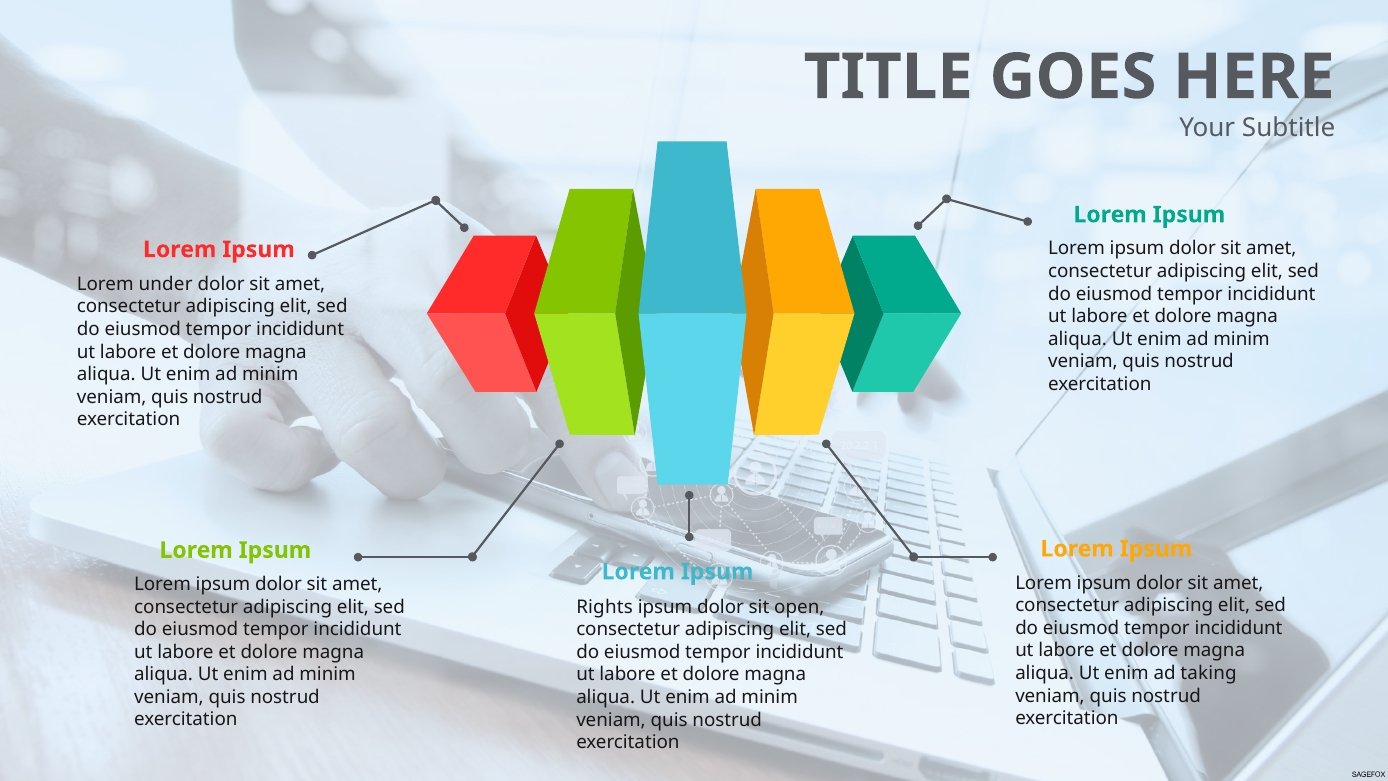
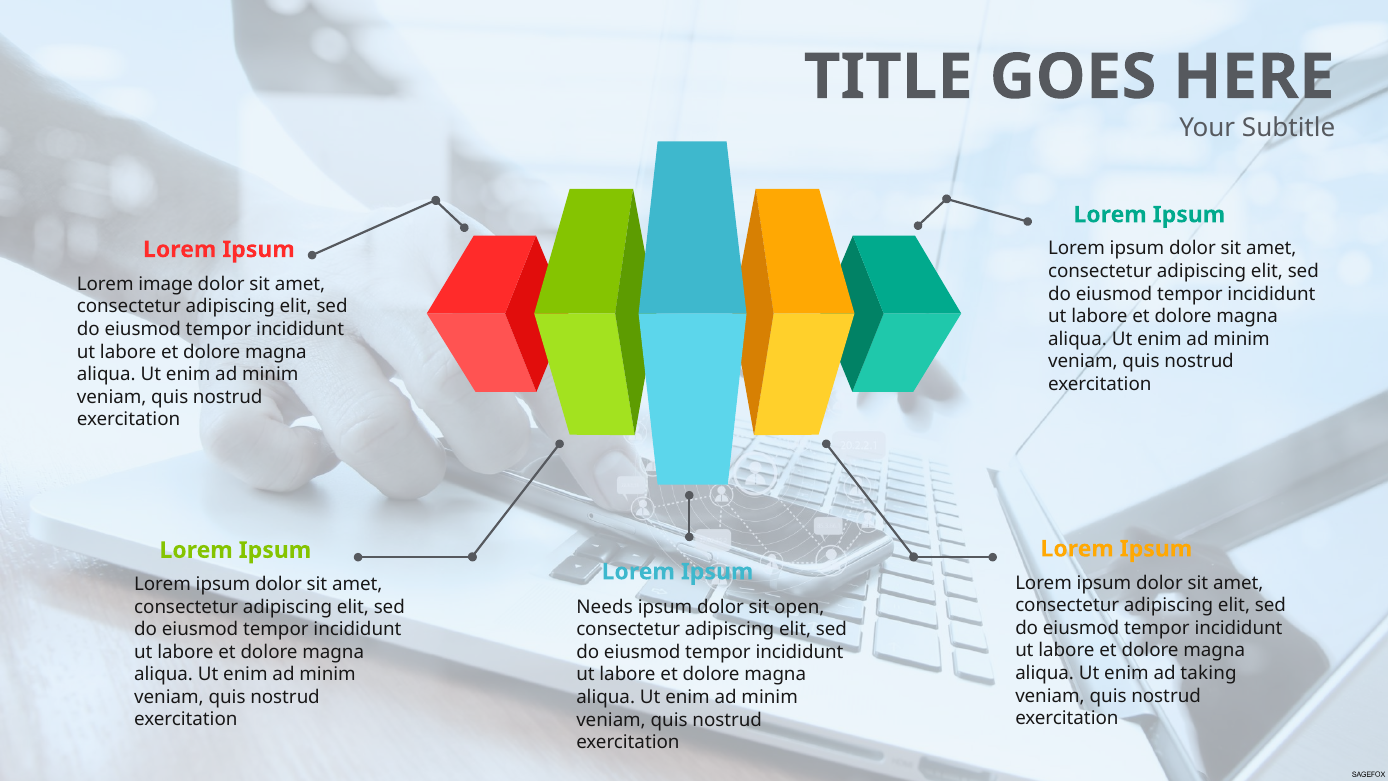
under: under -> image (166, 284)
Rights: Rights -> Needs (605, 607)
